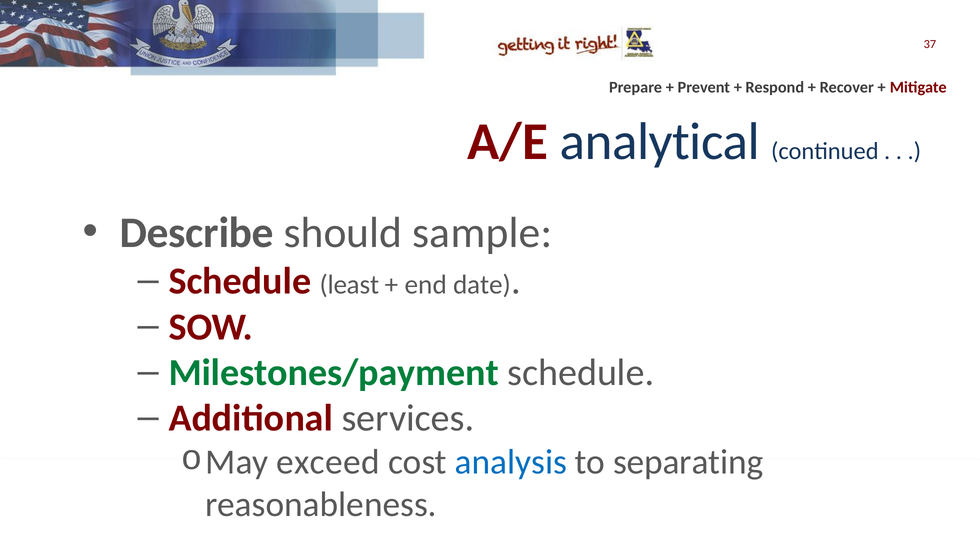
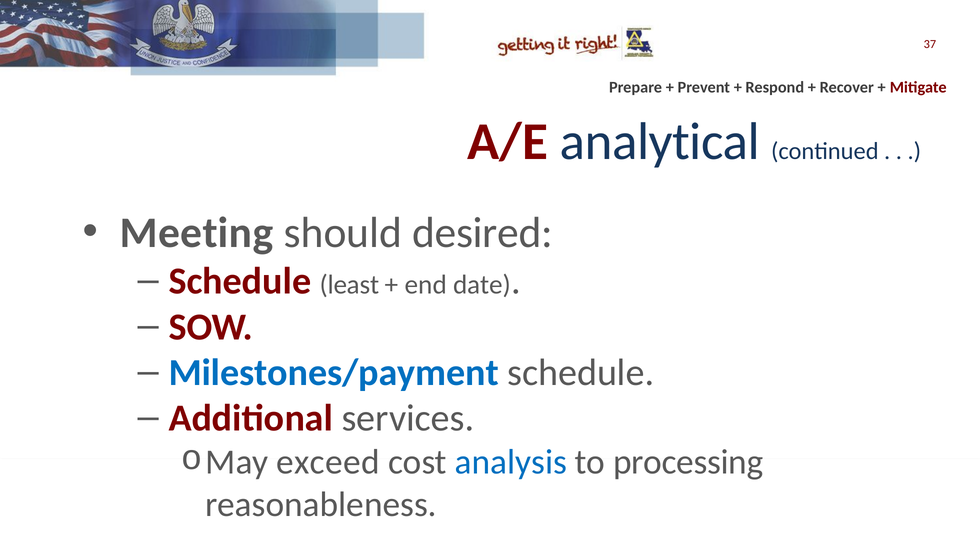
Describe: Describe -> Meeting (196, 233)
sample: sample -> desired (483, 233)
Milestones/payment colour: green -> blue (334, 373)
separating: separating -> processing (688, 462)
